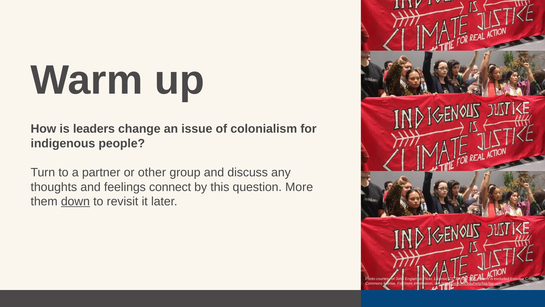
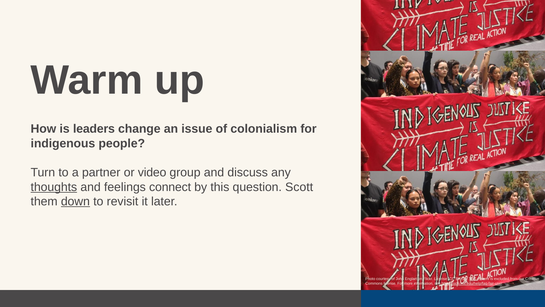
other: other -> video (152, 172)
thoughts underline: none -> present (54, 187)
question More: More -> Scott (299, 187)
